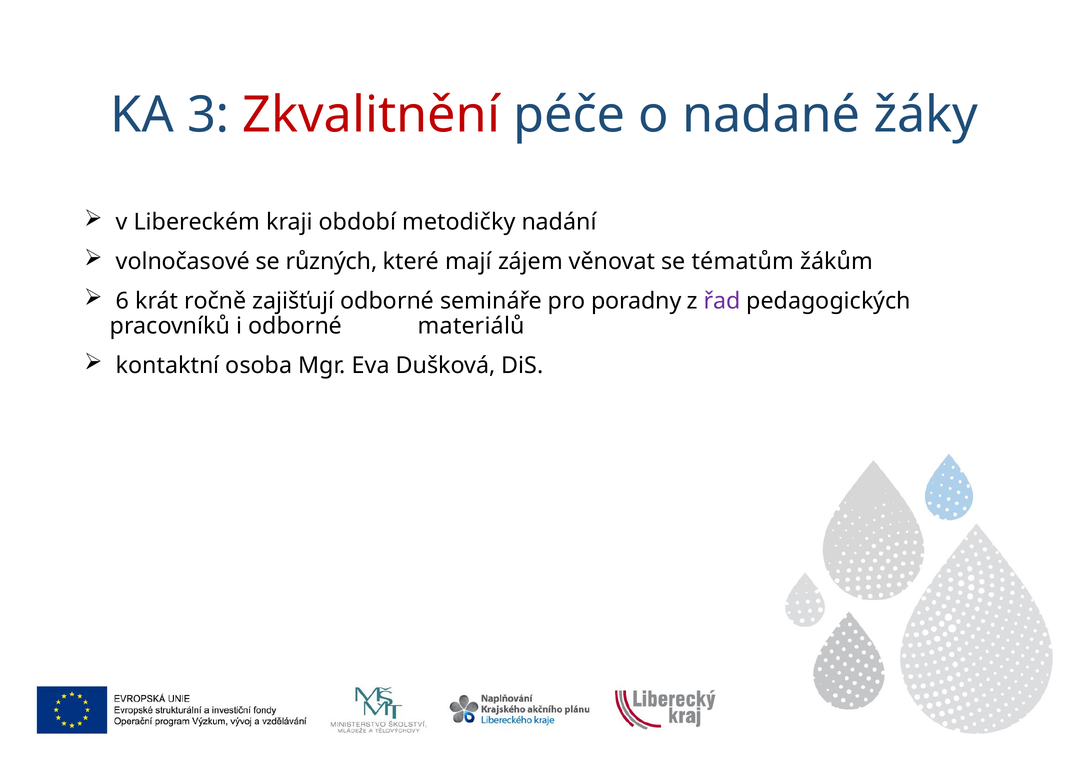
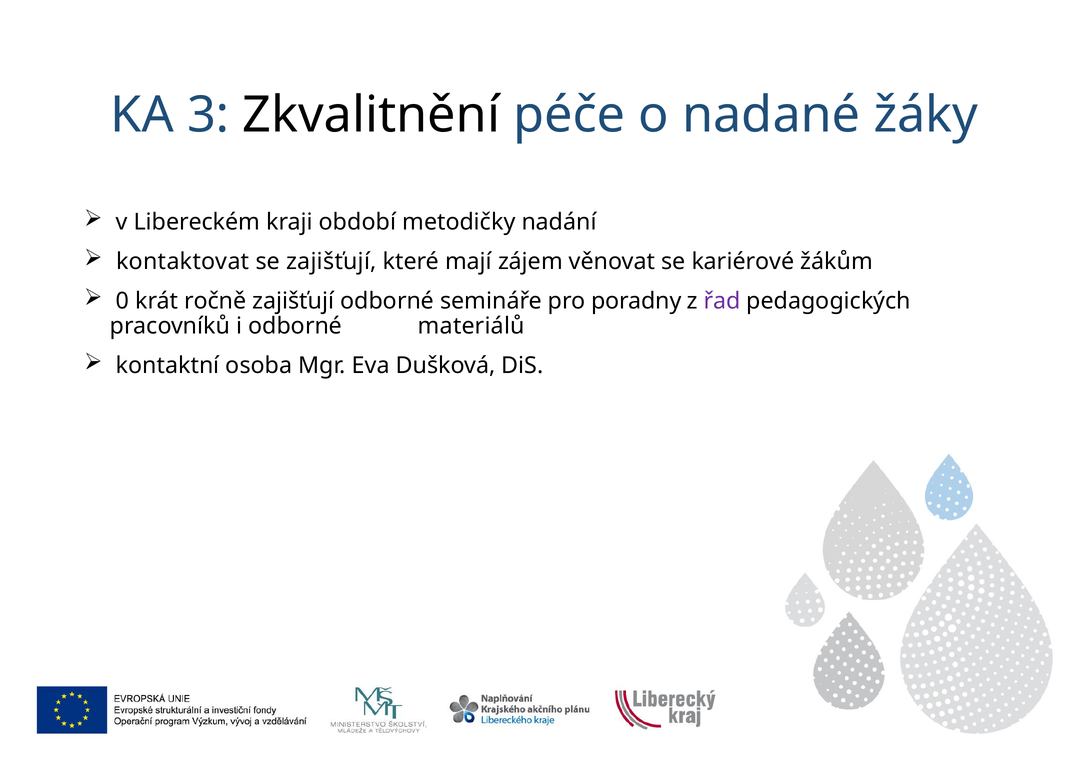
Zkvalitnění colour: red -> black (371, 115)
volnočasové: volnočasové -> kontaktovat (183, 261)
se různých: různých -> zajišťují (331, 261)
tématům: tématům -> kariérové (743, 261)
6: 6 -> 0 (123, 301)
